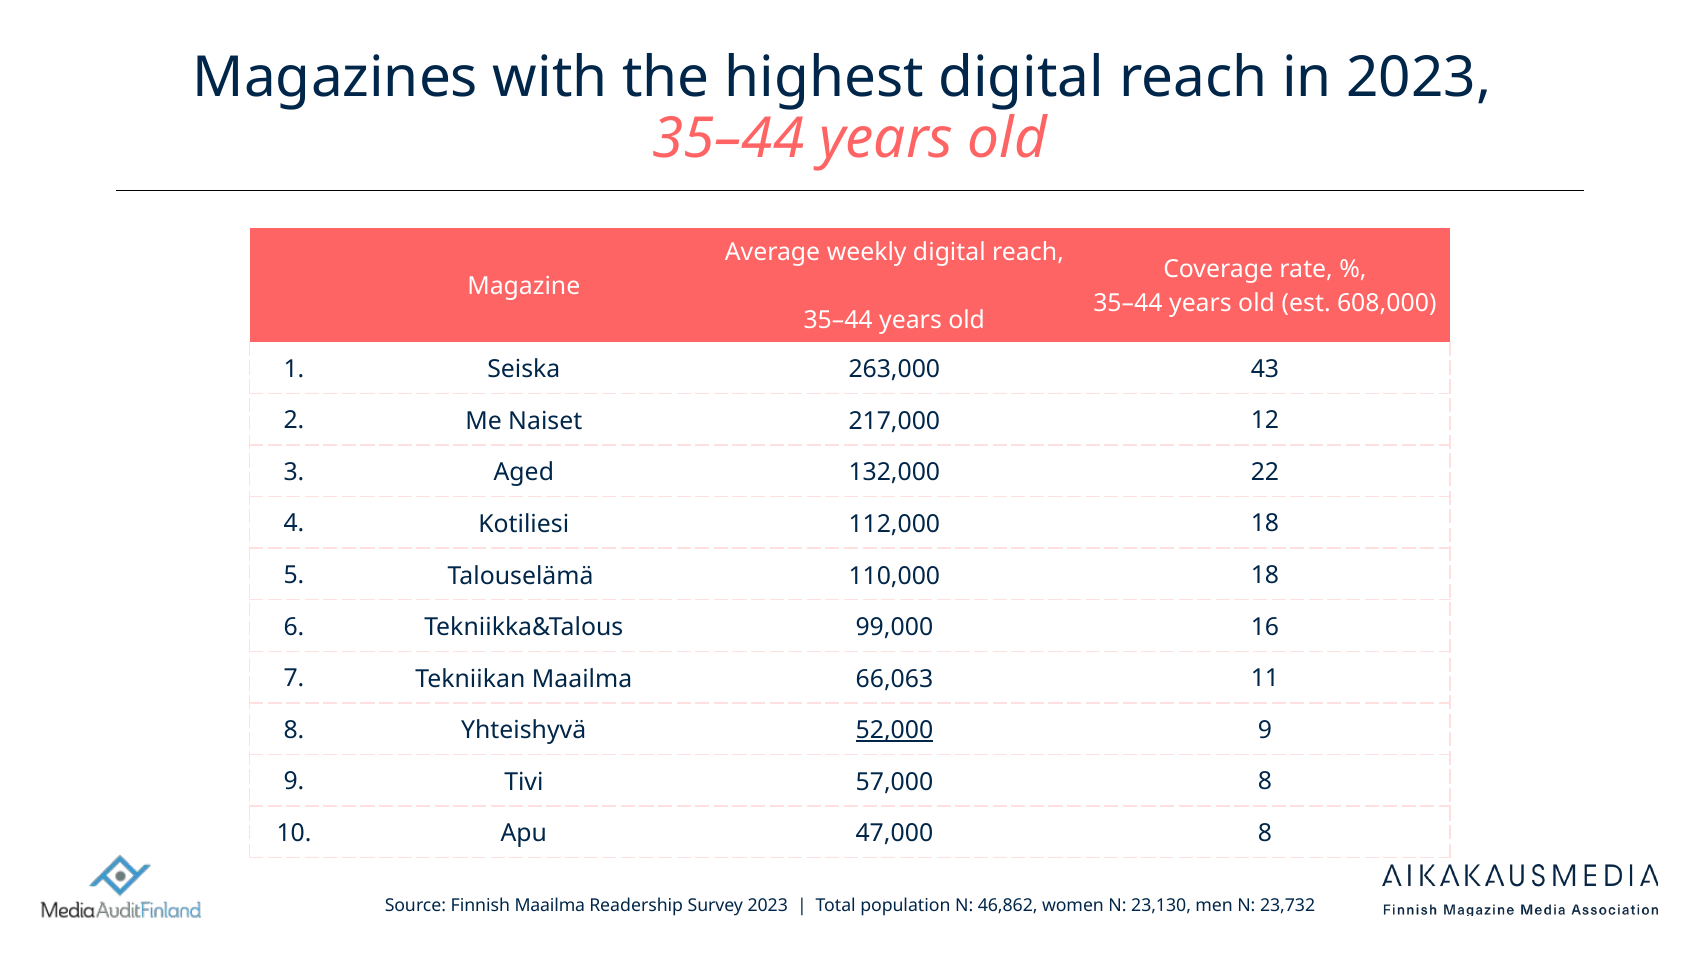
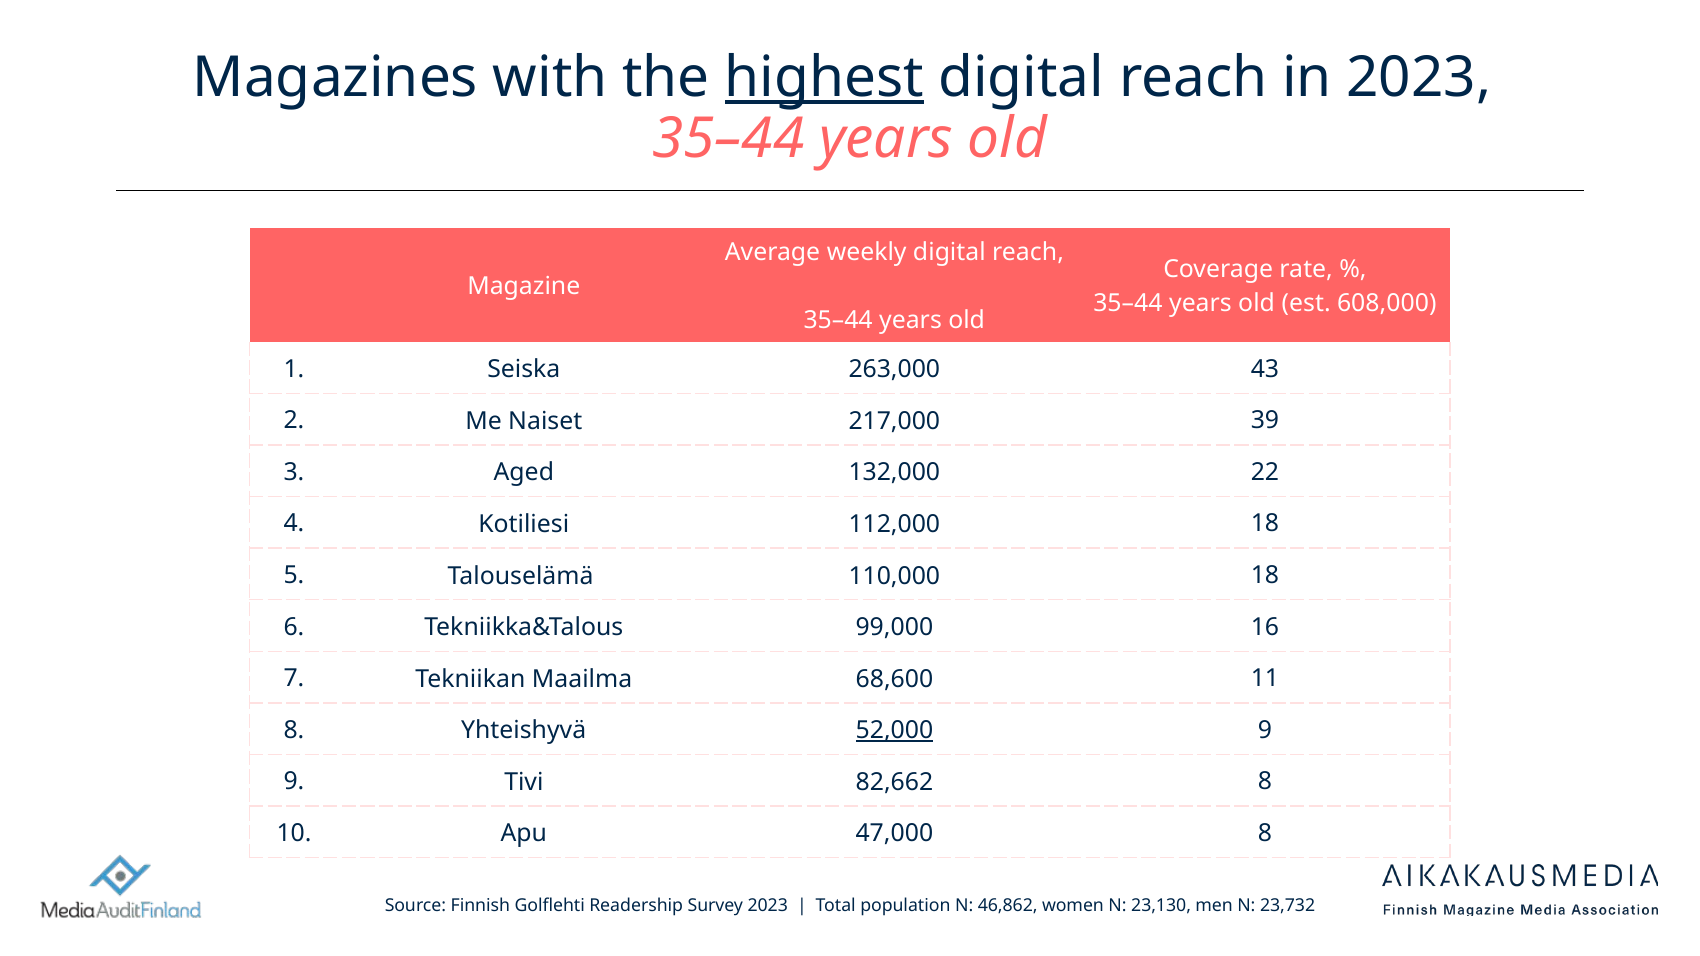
highest underline: none -> present (824, 78)
12: 12 -> 39 (1265, 421)
66,063: 66,063 -> 68,600 (894, 679)
57,000: 57,000 -> 82,662 (894, 782)
Finnish Maailma: Maailma -> Golflehti (550, 906)
